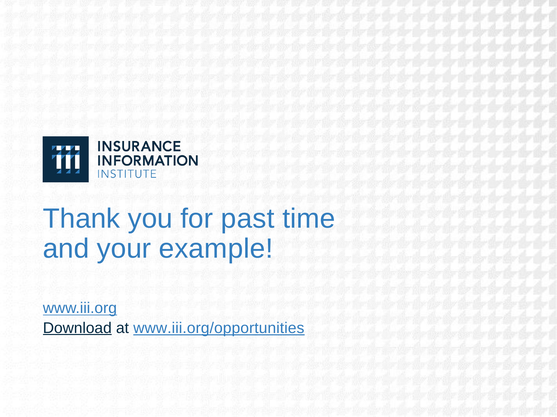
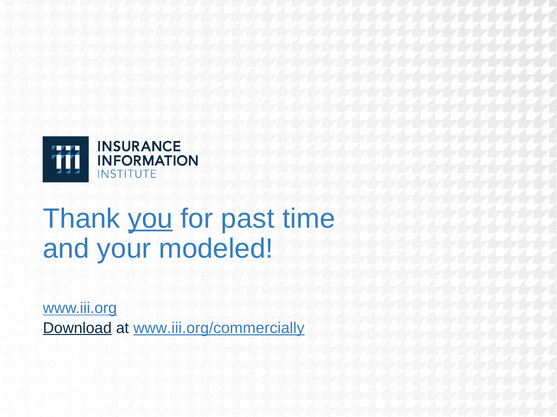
you underline: none -> present (150, 219)
example: example -> modeled (216, 249)
www.iii.org/opportunities: www.iii.org/opportunities -> www.iii.org/commercially (219, 329)
